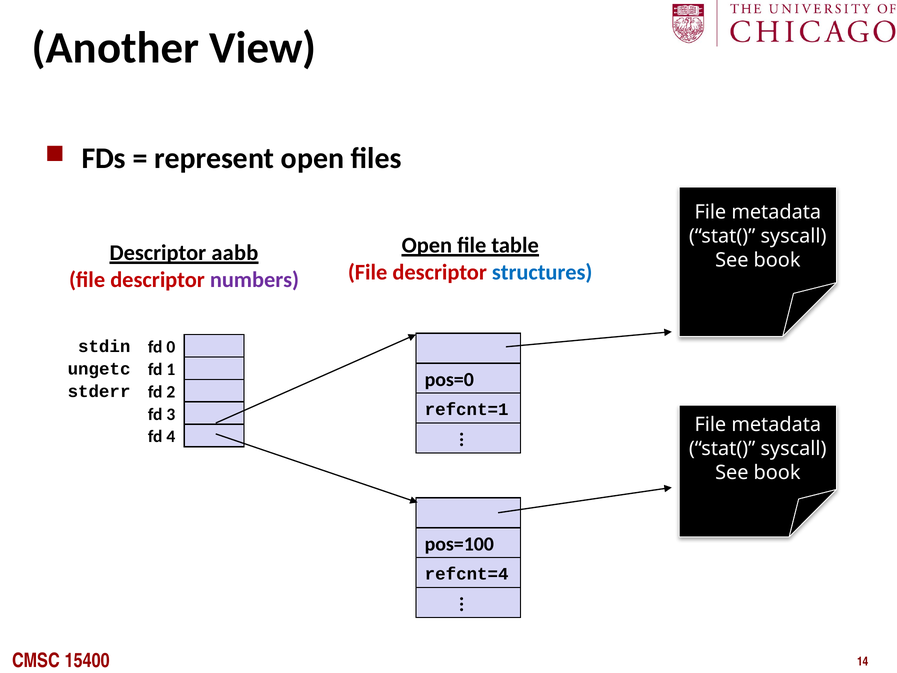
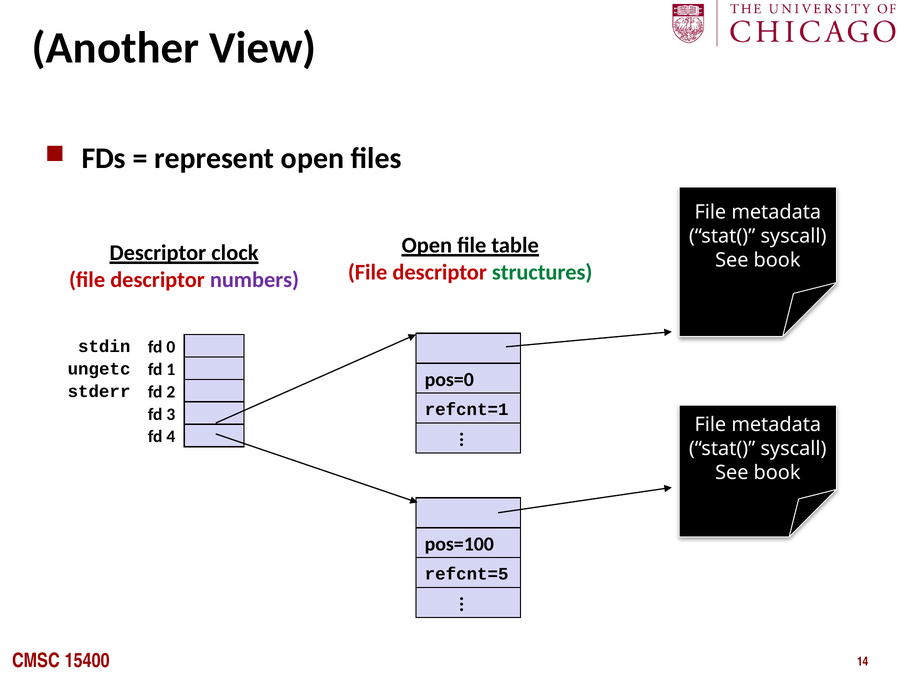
aabb: aabb -> clock (235, 253)
structures colour: blue -> green (542, 272)
refcnt=4: refcnt=4 -> refcnt=5 (467, 574)
